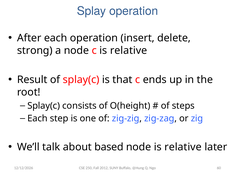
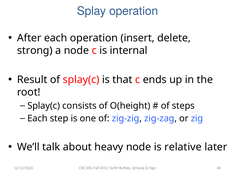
c is relative: relative -> internal (129, 51)
based: based -> heavy (109, 147)
